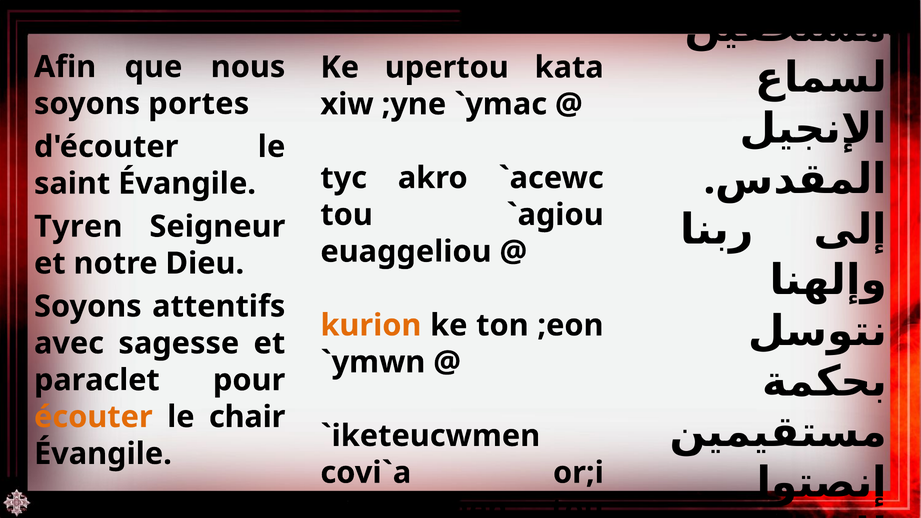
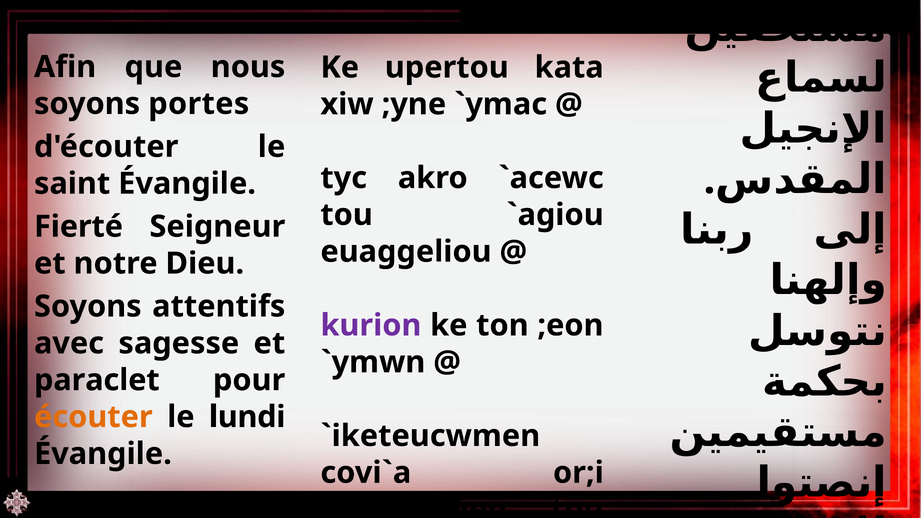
Tyren: Tyren -> Fierté (79, 227)
kurion colour: orange -> purple (371, 325)
chair: chair -> lundi (247, 417)
